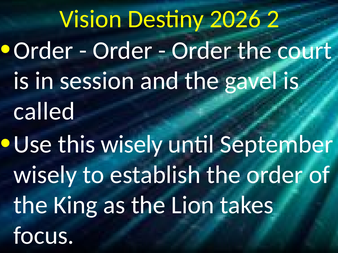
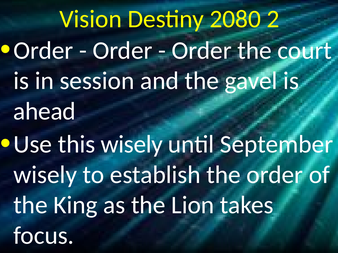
2026: 2026 -> 2080 (235, 19)
called: called -> ahead (44, 111)
